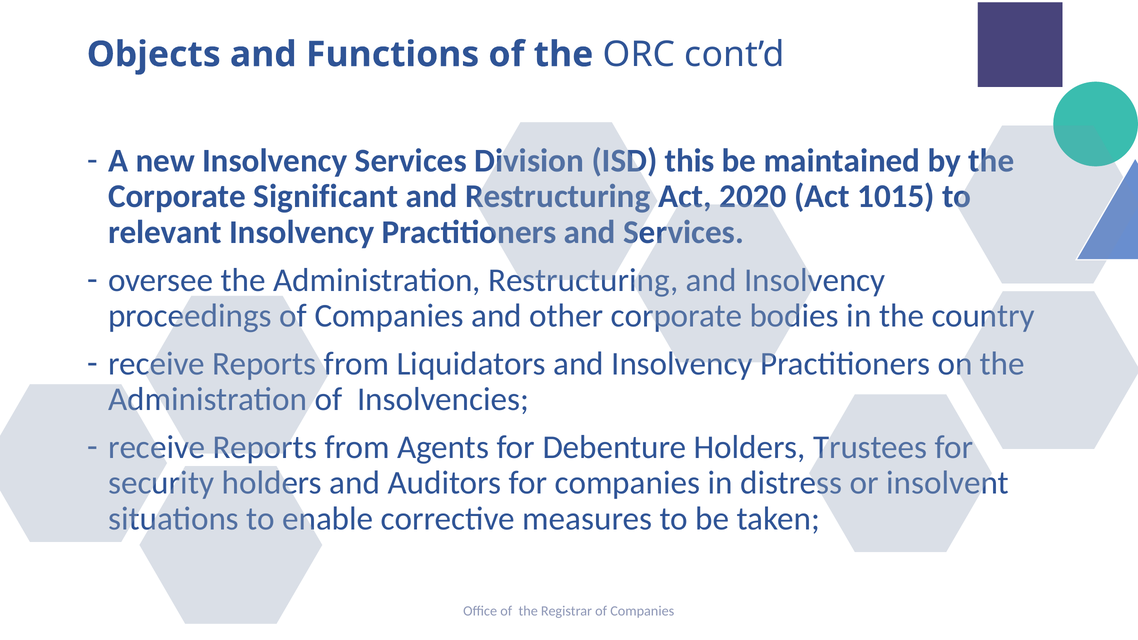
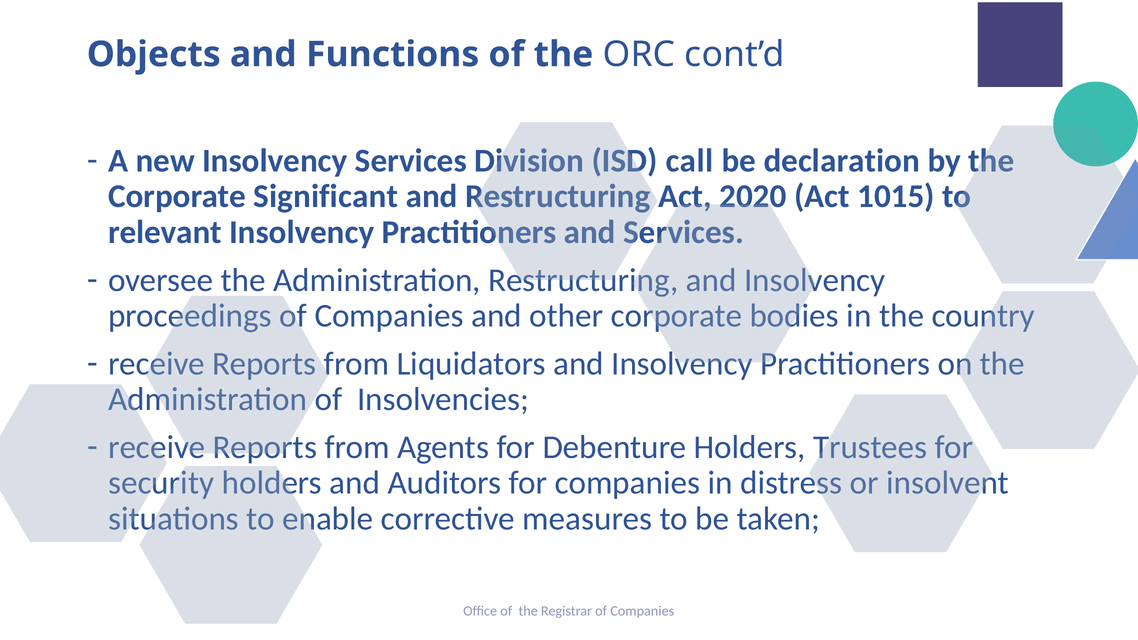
this: this -> call (689, 161)
maintained: maintained -> declaration (842, 161)
